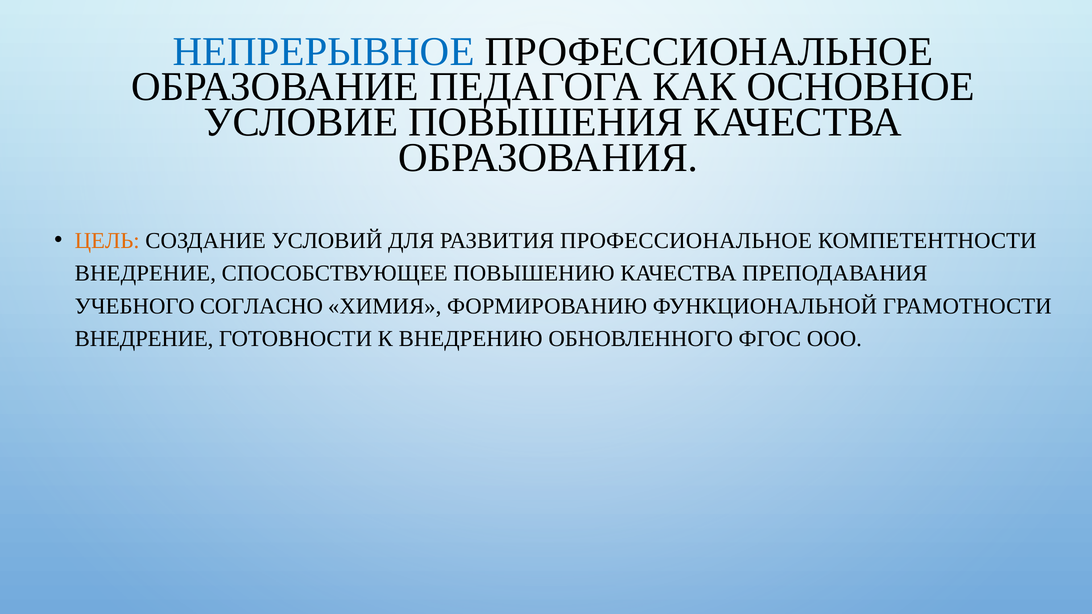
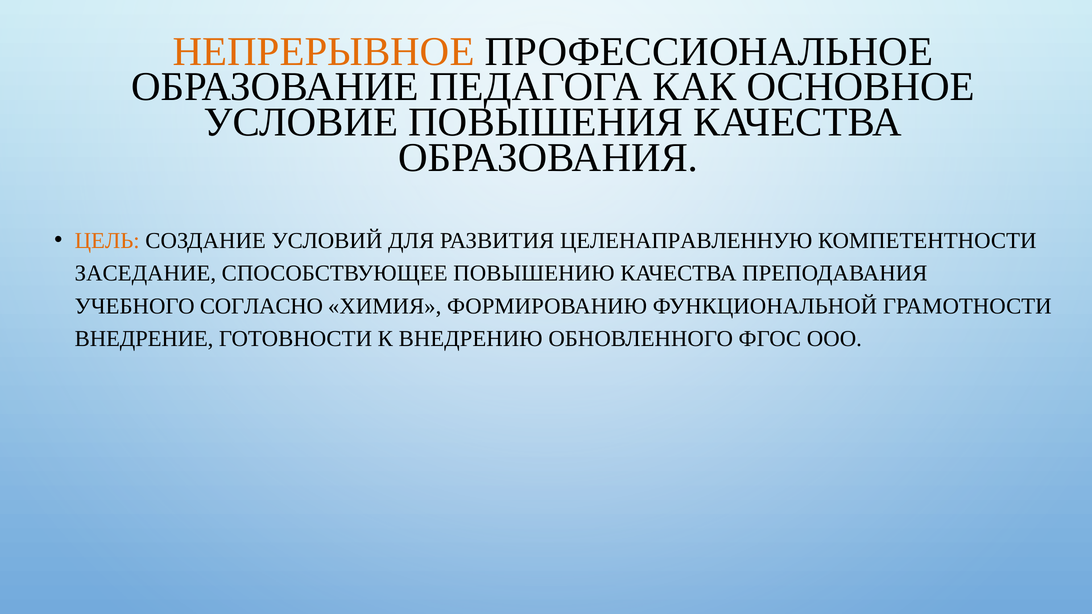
НЕПРЕРЫВНОЕ colour: blue -> orange (324, 52)
РАЗВИТИЯ ПРОФЕССИОНАЛЬНОЕ: ПРОФЕССИОНАЛЬНОЕ -> ЦЕЛЕНАПРАВЛЕННУЮ (686, 241)
ВНЕДРЕНИЕ: ВНЕДРЕНИЕ -> ЗАСЕДАНИЕ (145, 273)
